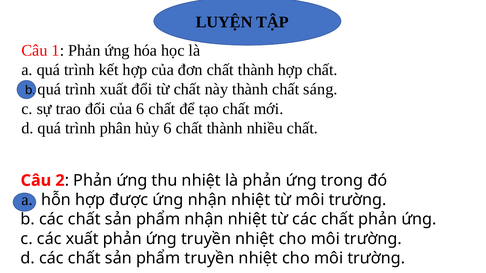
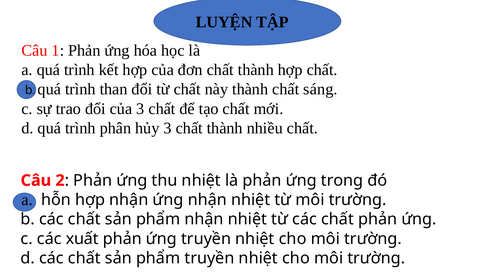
trình xuất: xuất -> than (114, 89)
của 6: 6 -> 3 (140, 109)
hủy 6: 6 -> 3 (168, 128)
hợp được: được -> nhận (129, 200)
